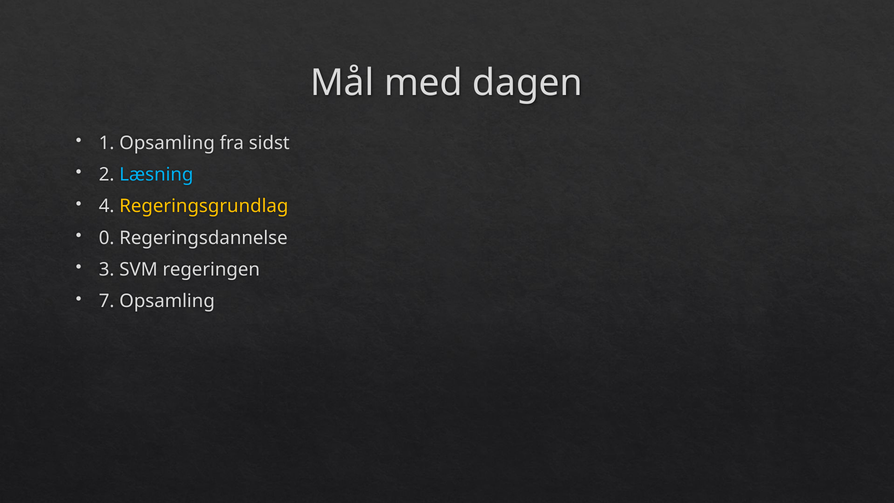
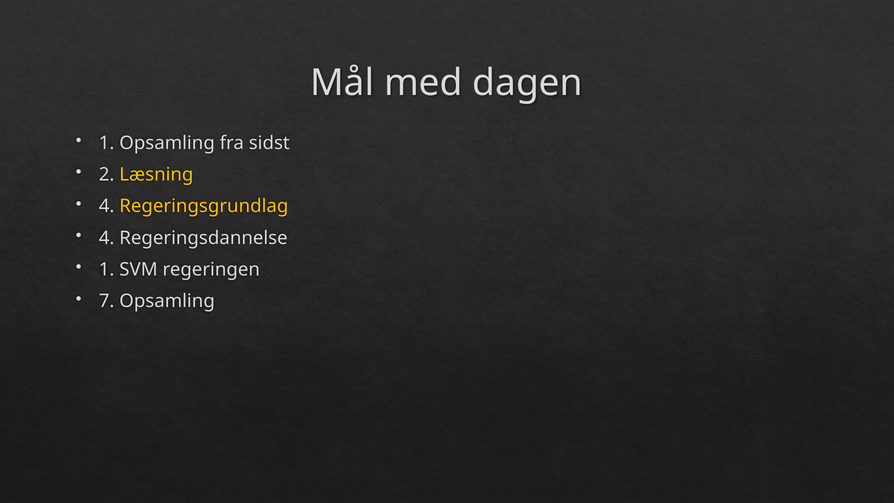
Læsning colour: light blue -> yellow (156, 175)
0: 0 -> 4 (107, 238)
3: 3 -> 1 (107, 270)
